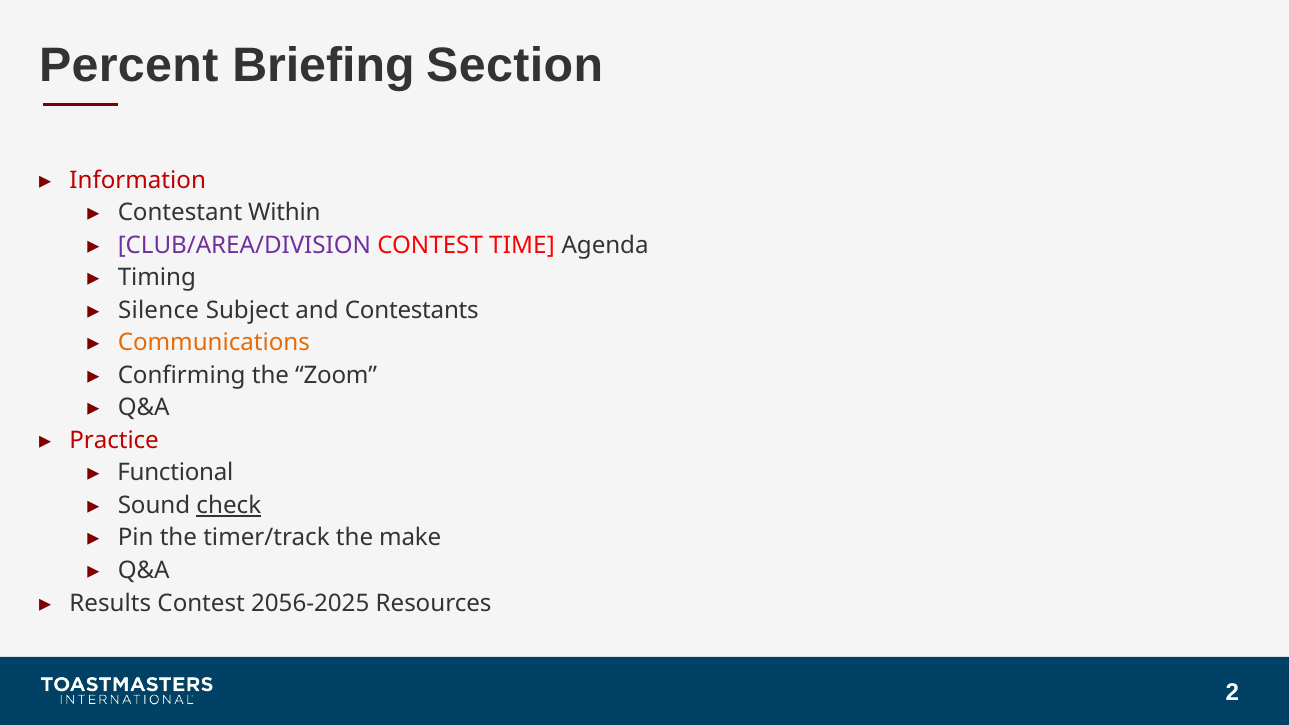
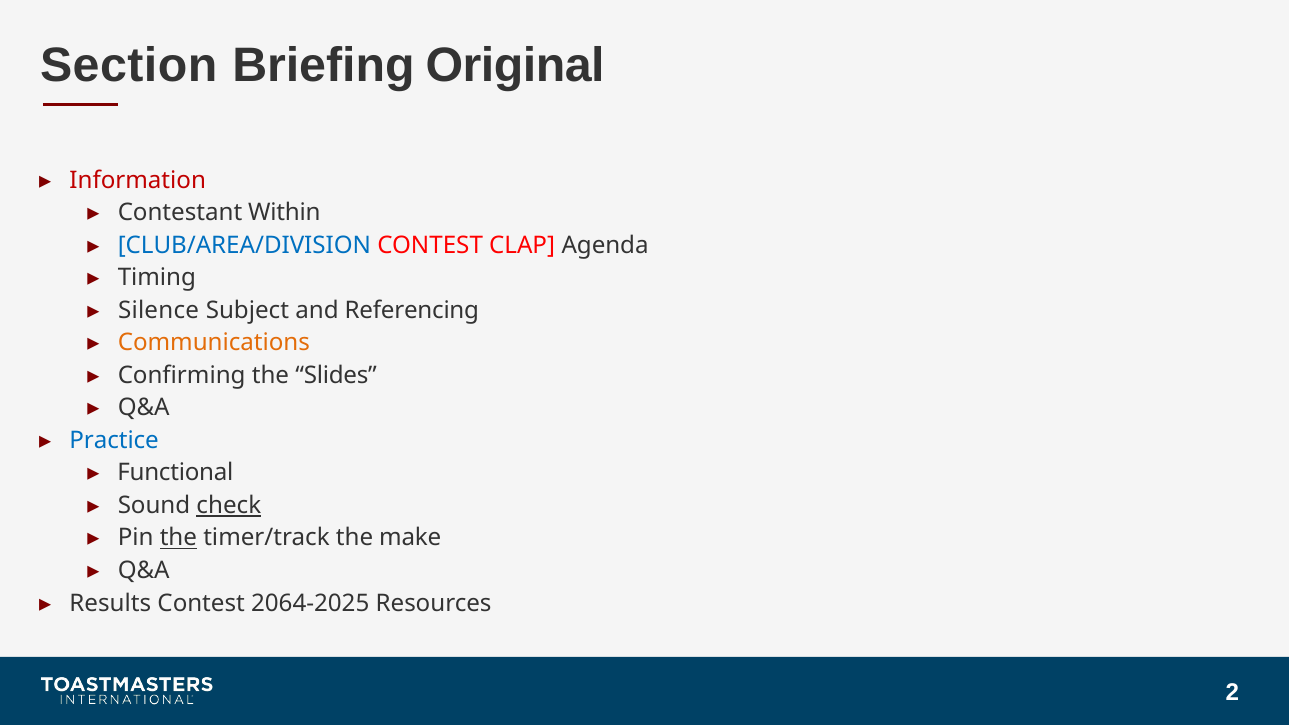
Percent: Percent -> Section (129, 65)
Section: Section -> Original (515, 65)
CLUB/AREA/DIVISION colour: purple -> blue (244, 245)
TIME: TIME -> CLAP (522, 245)
Contestants: Contestants -> Referencing (412, 310)
Zoom: Zoom -> Slides (336, 375)
Practice colour: red -> blue (114, 440)
the underline: none -> present (178, 538)
2056-2025: 2056-2025 -> 2064-2025 (310, 603)
